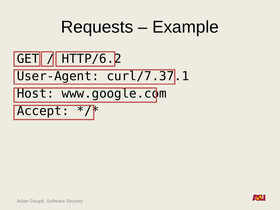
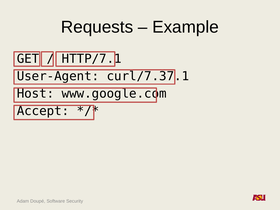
HTTP/6.2: HTTP/6.2 -> HTTP/7.1 (92, 59)
